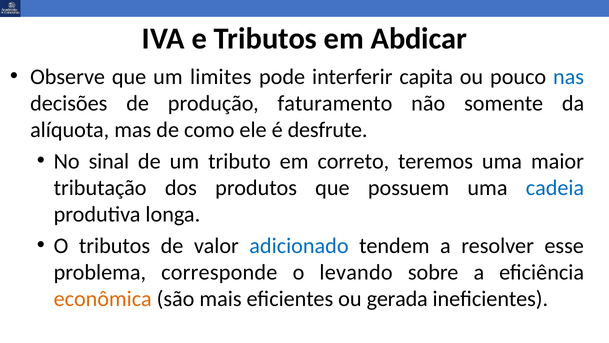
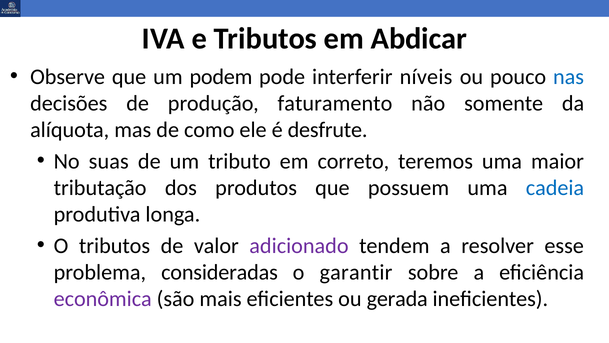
limites: limites -> podem (221, 77)
capita: capita -> níveis (426, 77)
sinal: sinal -> suas (109, 161)
adicionado colour: blue -> purple (299, 245)
corresponde: corresponde -> consideradas (219, 272)
levando: levando -> garantir (356, 272)
econômica colour: orange -> purple (103, 299)
